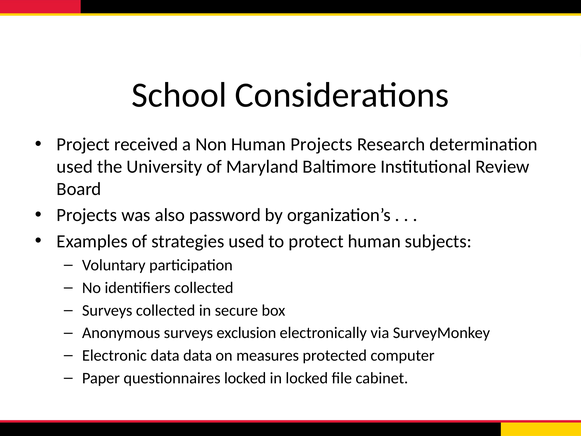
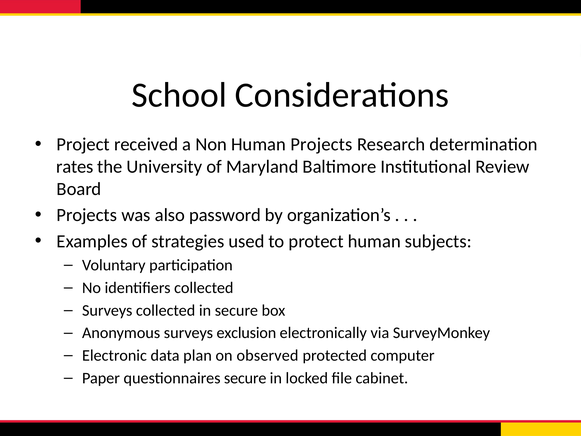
used: used -> rates (75, 167)
data data: data -> plan (198, 355)
measures: measures -> observed (267, 355)
questionnaires locked: locked -> secure (245, 378)
